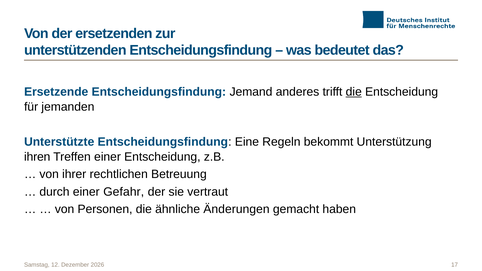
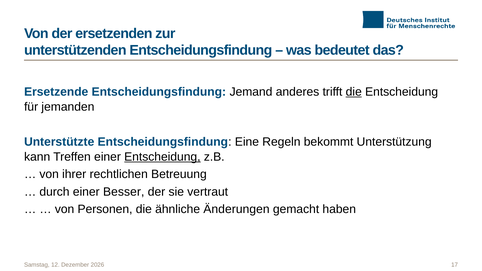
ihren: ihren -> kann (37, 157)
Entscheidung underline: none -> present (162, 157)
Gefahr: Gefahr -> Besser (124, 192)
